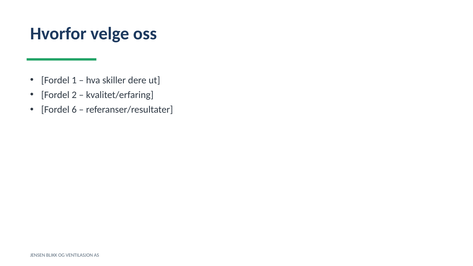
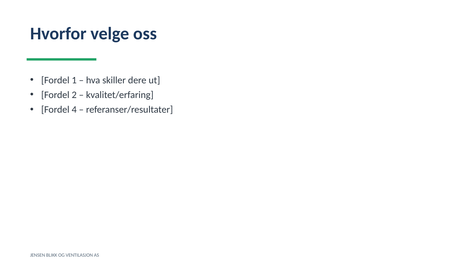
6: 6 -> 4 (74, 110)
